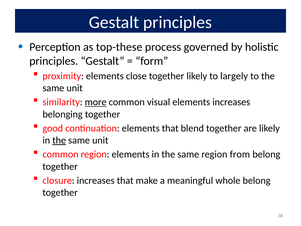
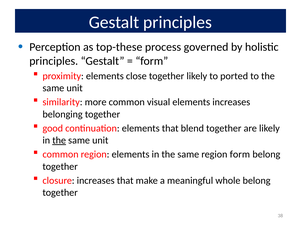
largely: largely -> ported (234, 76)
more underline: present -> none (96, 102)
region from: from -> form (240, 154)
